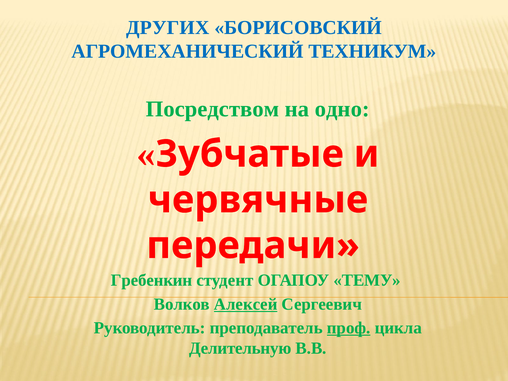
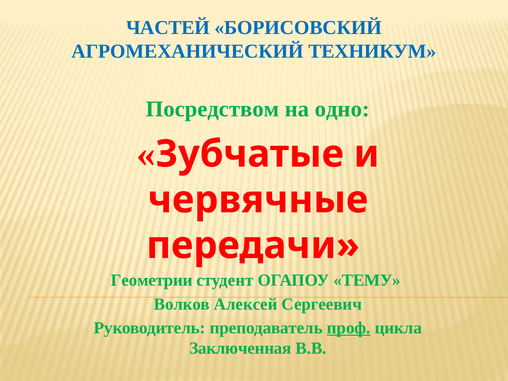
ДРУГИХ: ДРУГИХ -> ЧАСТЕЙ (168, 28)
Гребенкин: Гребенкин -> Геометрии (152, 280)
Алексей underline: present -> none (246, 304)
Делительную: Делительную -> Заключенная (240, 348)
